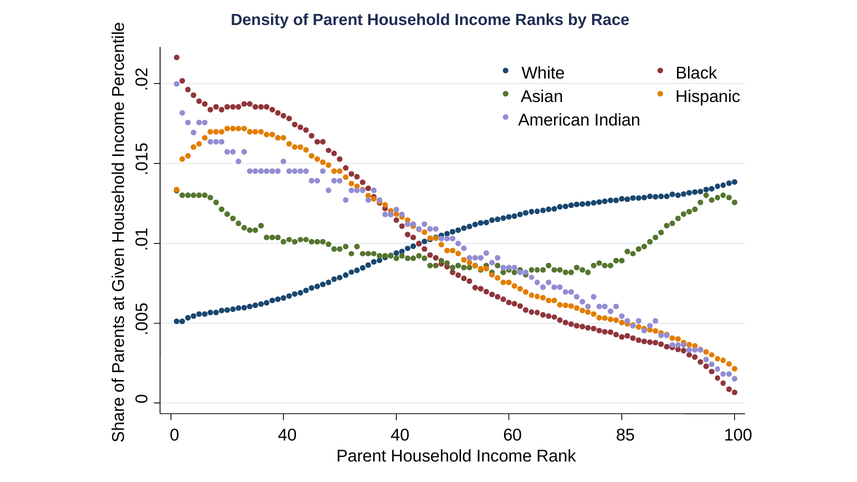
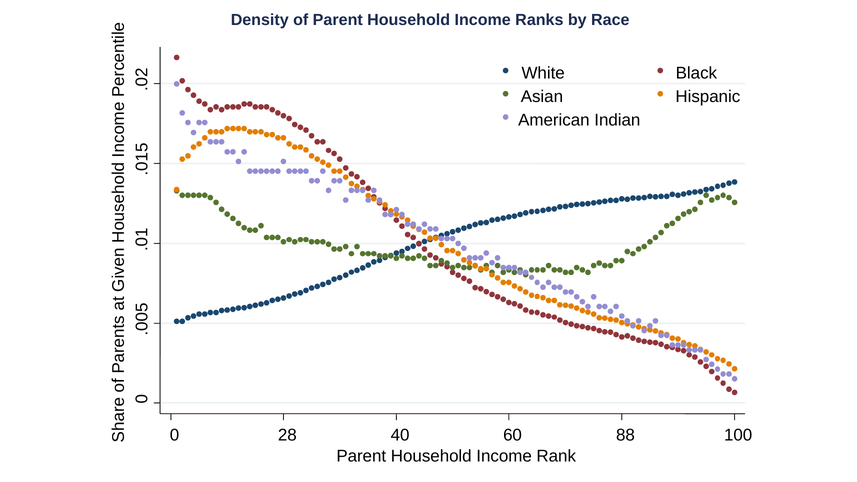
0 40: 40 -> 28 (287, 435)
85: 85 -> 88 (626, 435)
